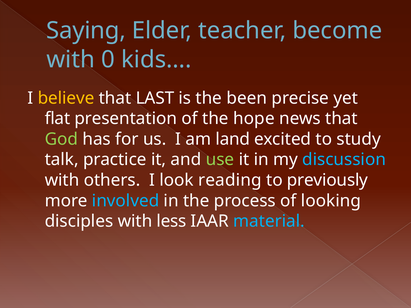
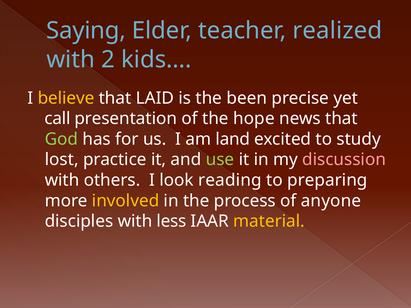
become: become -> realized (337, 31)
0: 0 -> 2 (108, 60)
LAST: LAST -> LAID (155, 98)
flat: flat -> call (57, 119)
talk: talk -> lost (62, 160)
discussion colour: light blue -> pink (344, 160)
previously: previously -> preparing (327, 180)
involved colour: light blue -> yellow (126, 201)
looking: looking -> anyone (331, 201)
material colour: light blue -> yellow (269, 221)
